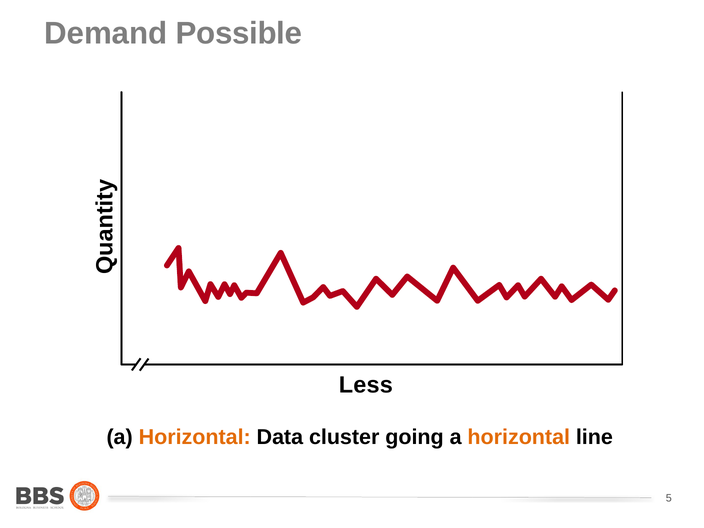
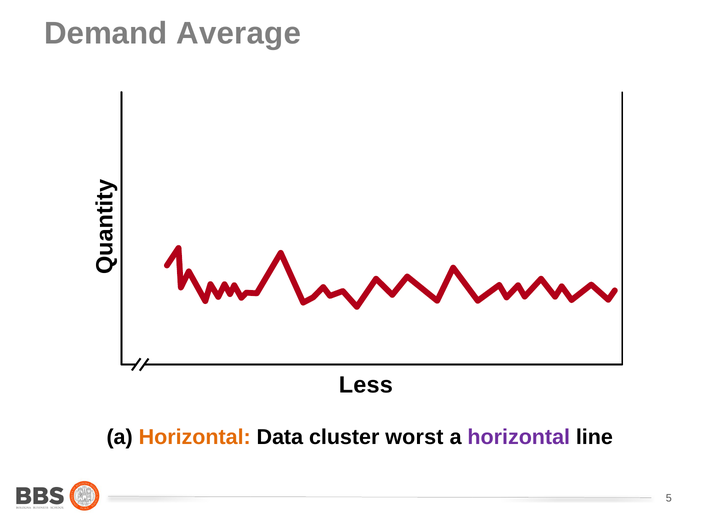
Possible: Possible -> Average (239, 33)
going: going -> worst (414, 437)
horizontal colour: orange -> purple (519, 437)
